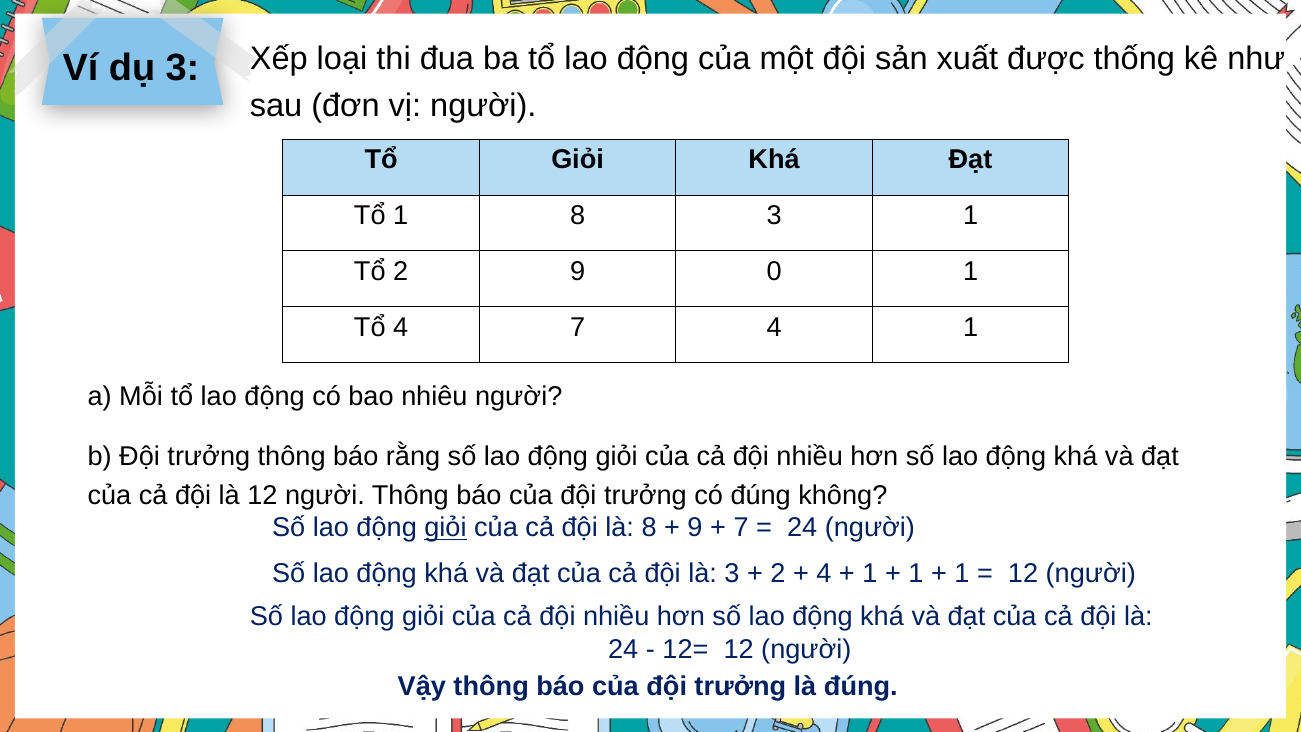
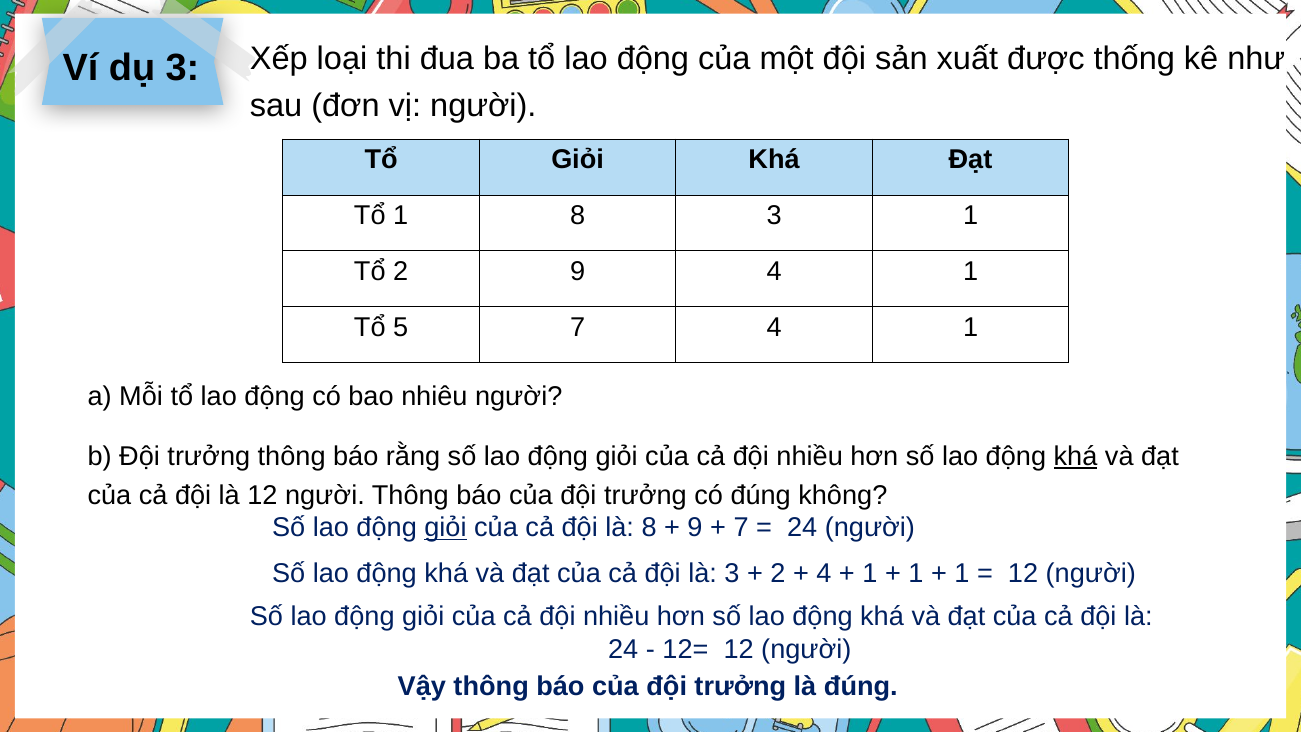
9 0: 0 -> 4 (774, 271)
Tổ 4: 4 -> 5 (401, 327)
khá underline: none -> present (1075, 456)
